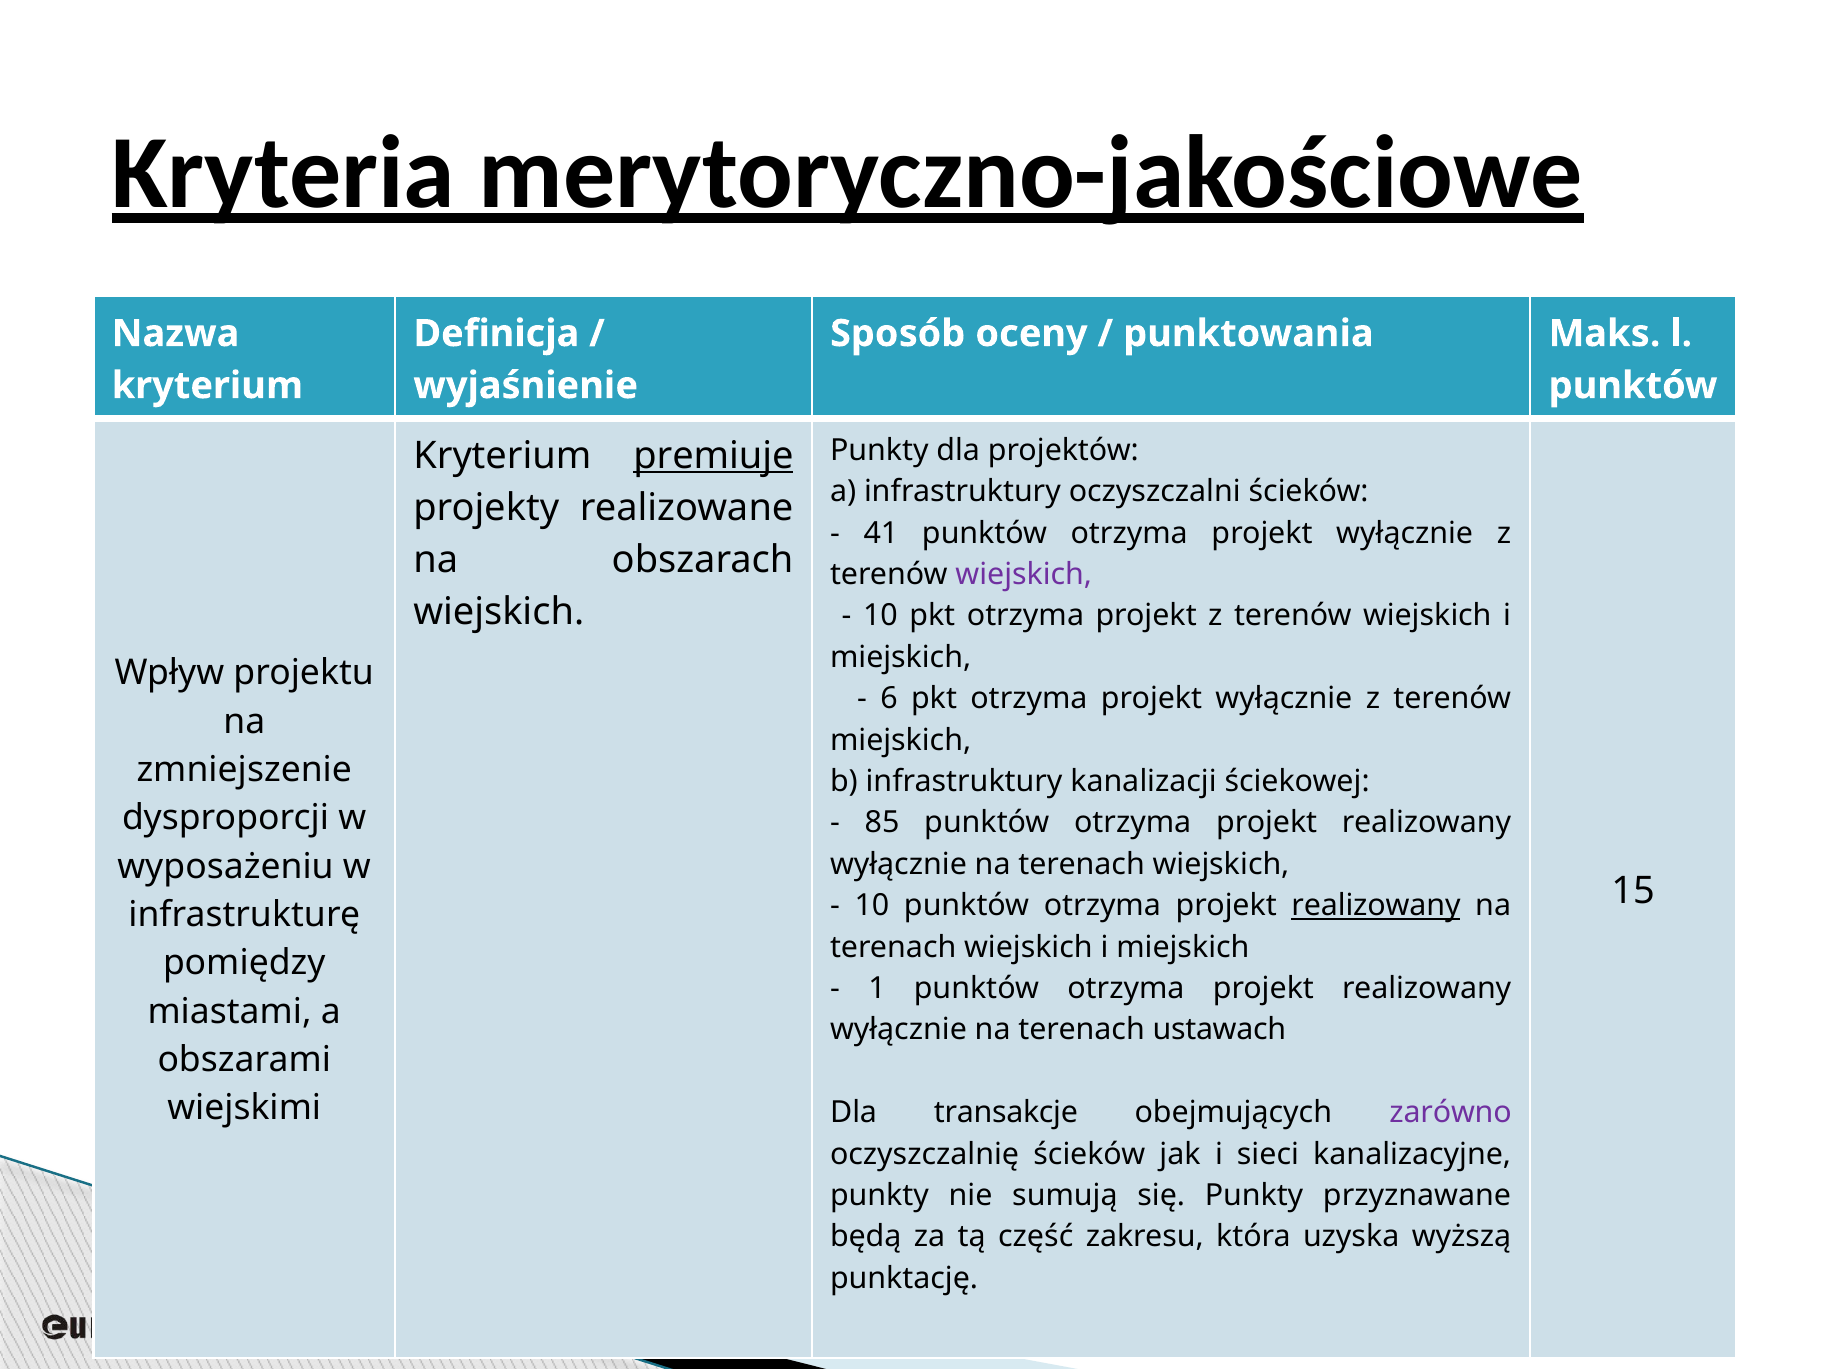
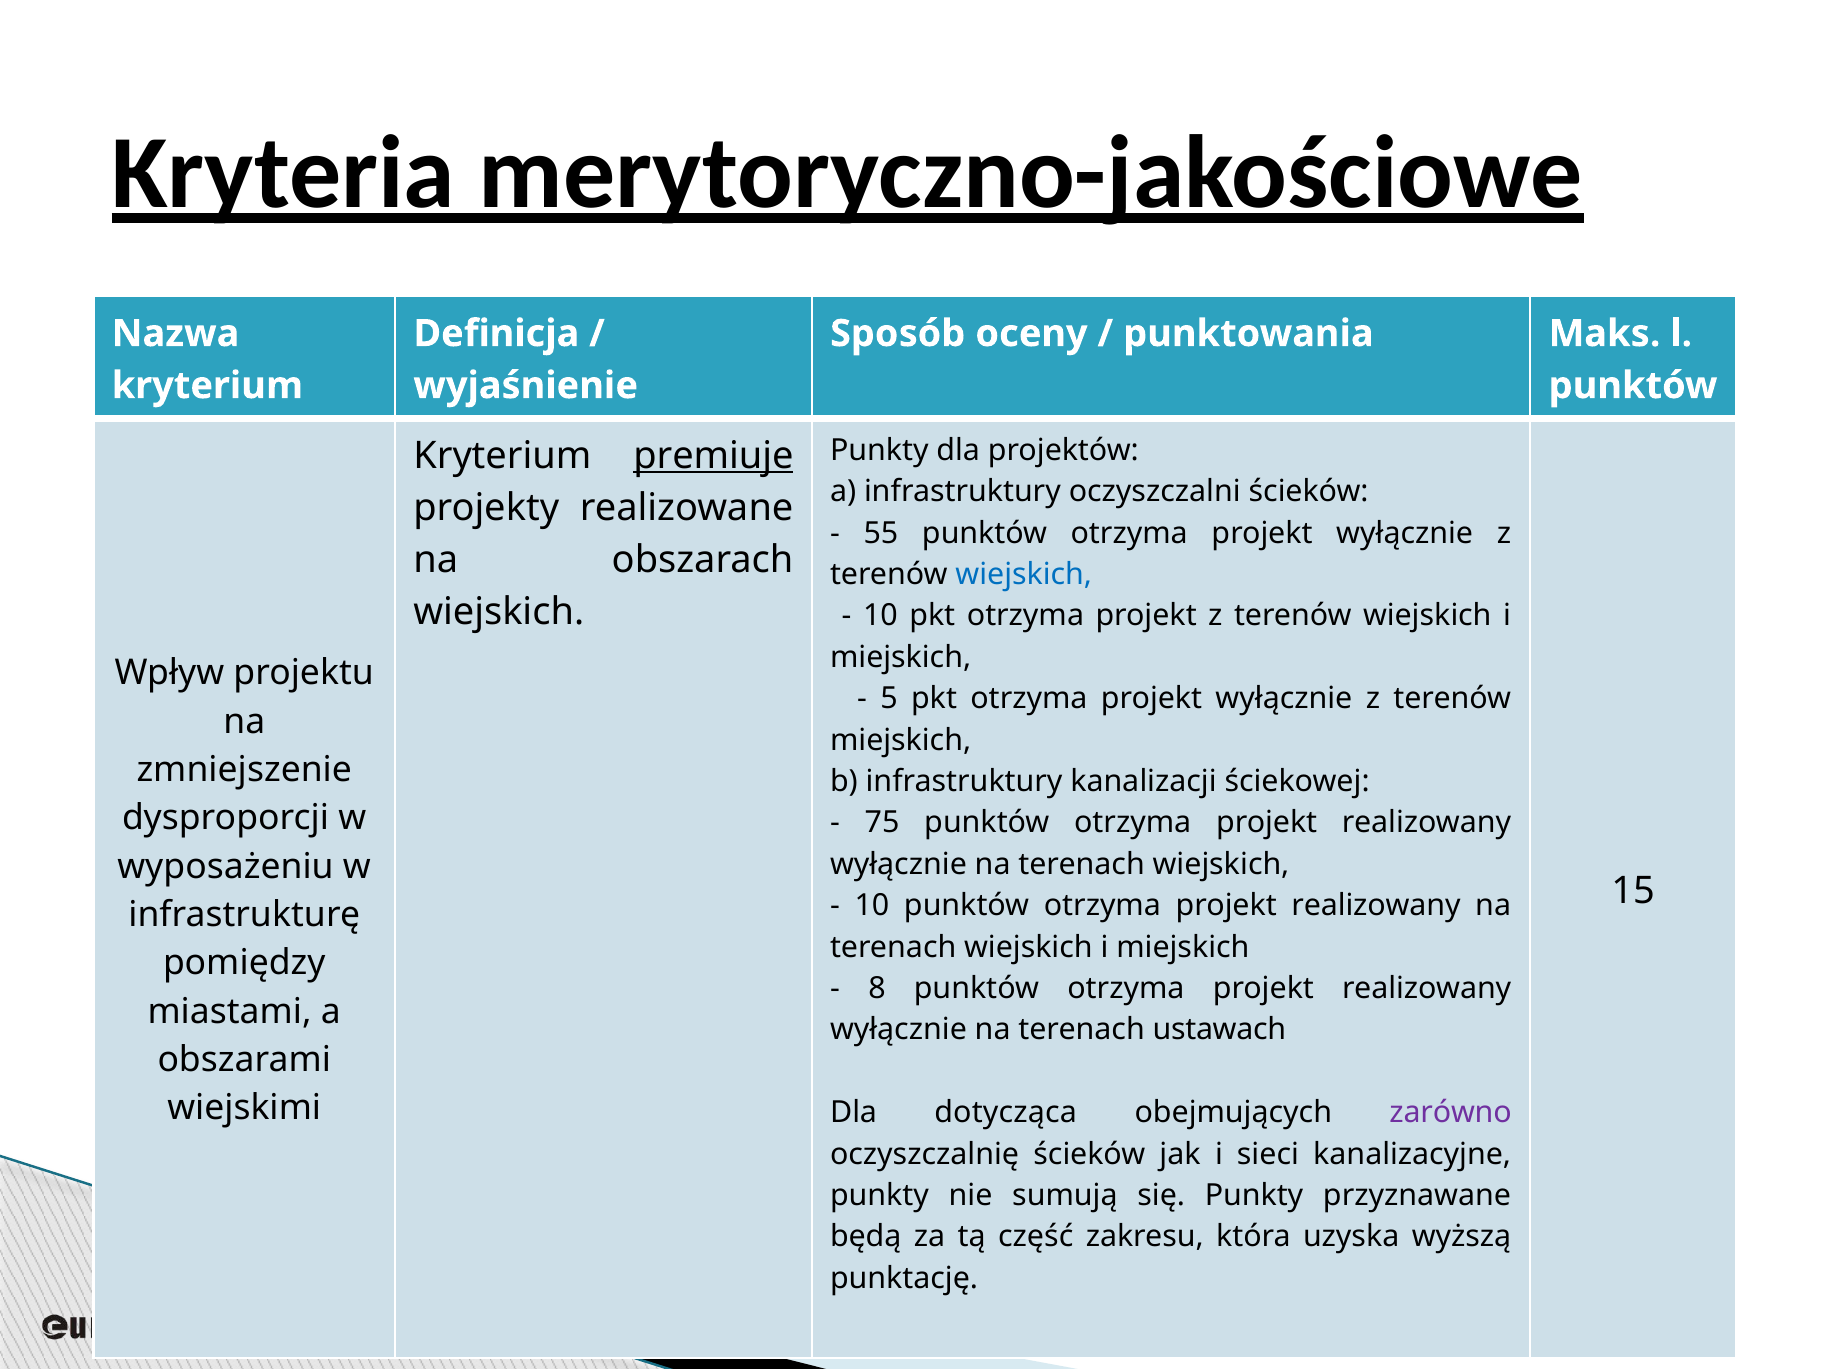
41: 41 -> 55 (881, 533)
wiejskich colour: purple -> blue (1024, 574)
6: 6 -> 5 (889, 699)
85: 85 -> 75 (882, 823)
realizowany underline: present -> none (1376, 905)
1: 1 -> 8 (877, 988)
transakcje: transakcje -> dotycząca (1006, 1112)
